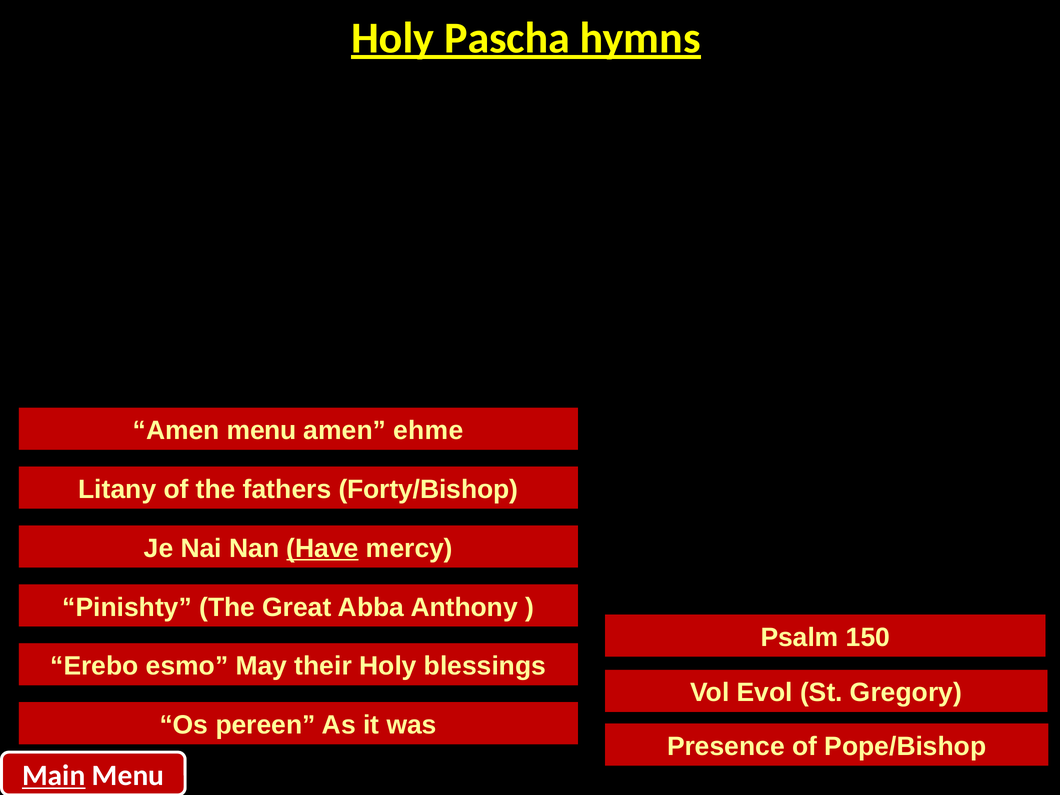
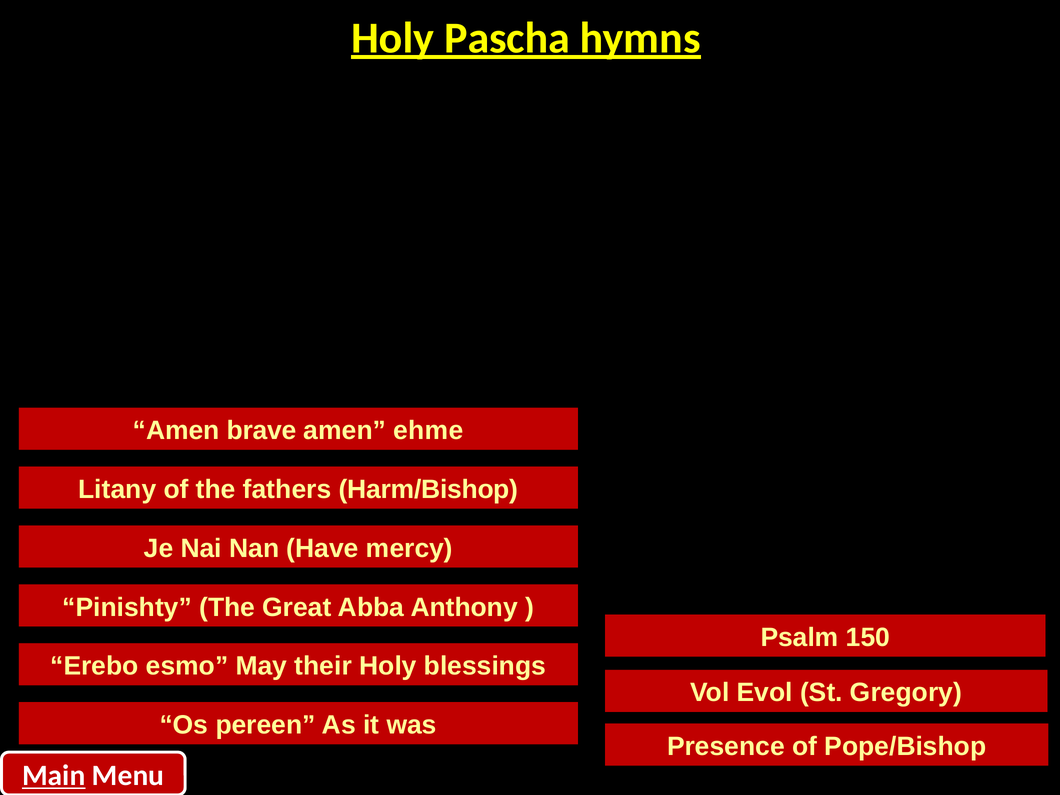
Amen menu: menu -> brave (262, 431)
Forty/Bishop: Forty/Bishop -> Harm/Bishop (428, 489)
Have underline: present -> none (323, 548)
